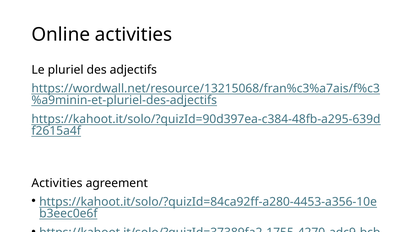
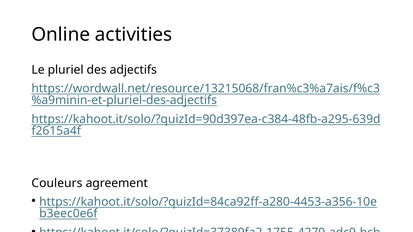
Activities: Activities -> Couleurs (57, 183)
